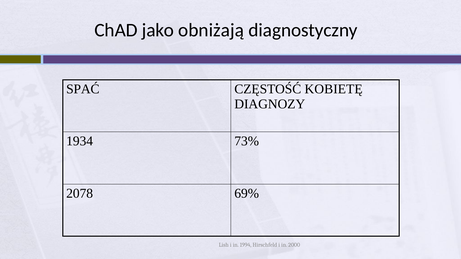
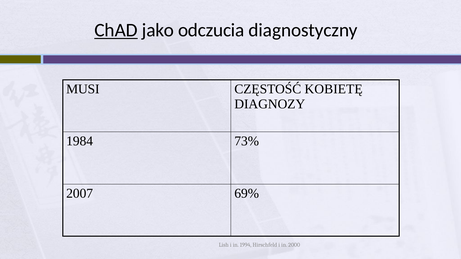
ChAD underline: none -> present (116, 30)
obniżają: obniżają -> odczucia (211, 30)
SPAĆ: SPAĆ -> MUSI (83, 89)
1934: 1934 -> 1984 (80, 141)
2078: 2078 -> 2007 (80, 194)
